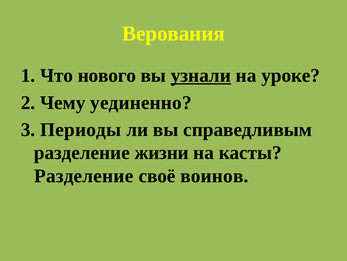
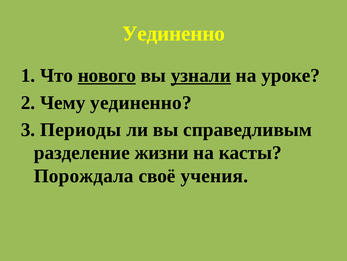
Верования: Верования -> Уединенно (174, 34)
нового underline: none -> present (107, 75)
Разделение: Разделение -> Порождала (84, 176)
воинов: воинов -> учения (214, 176)
